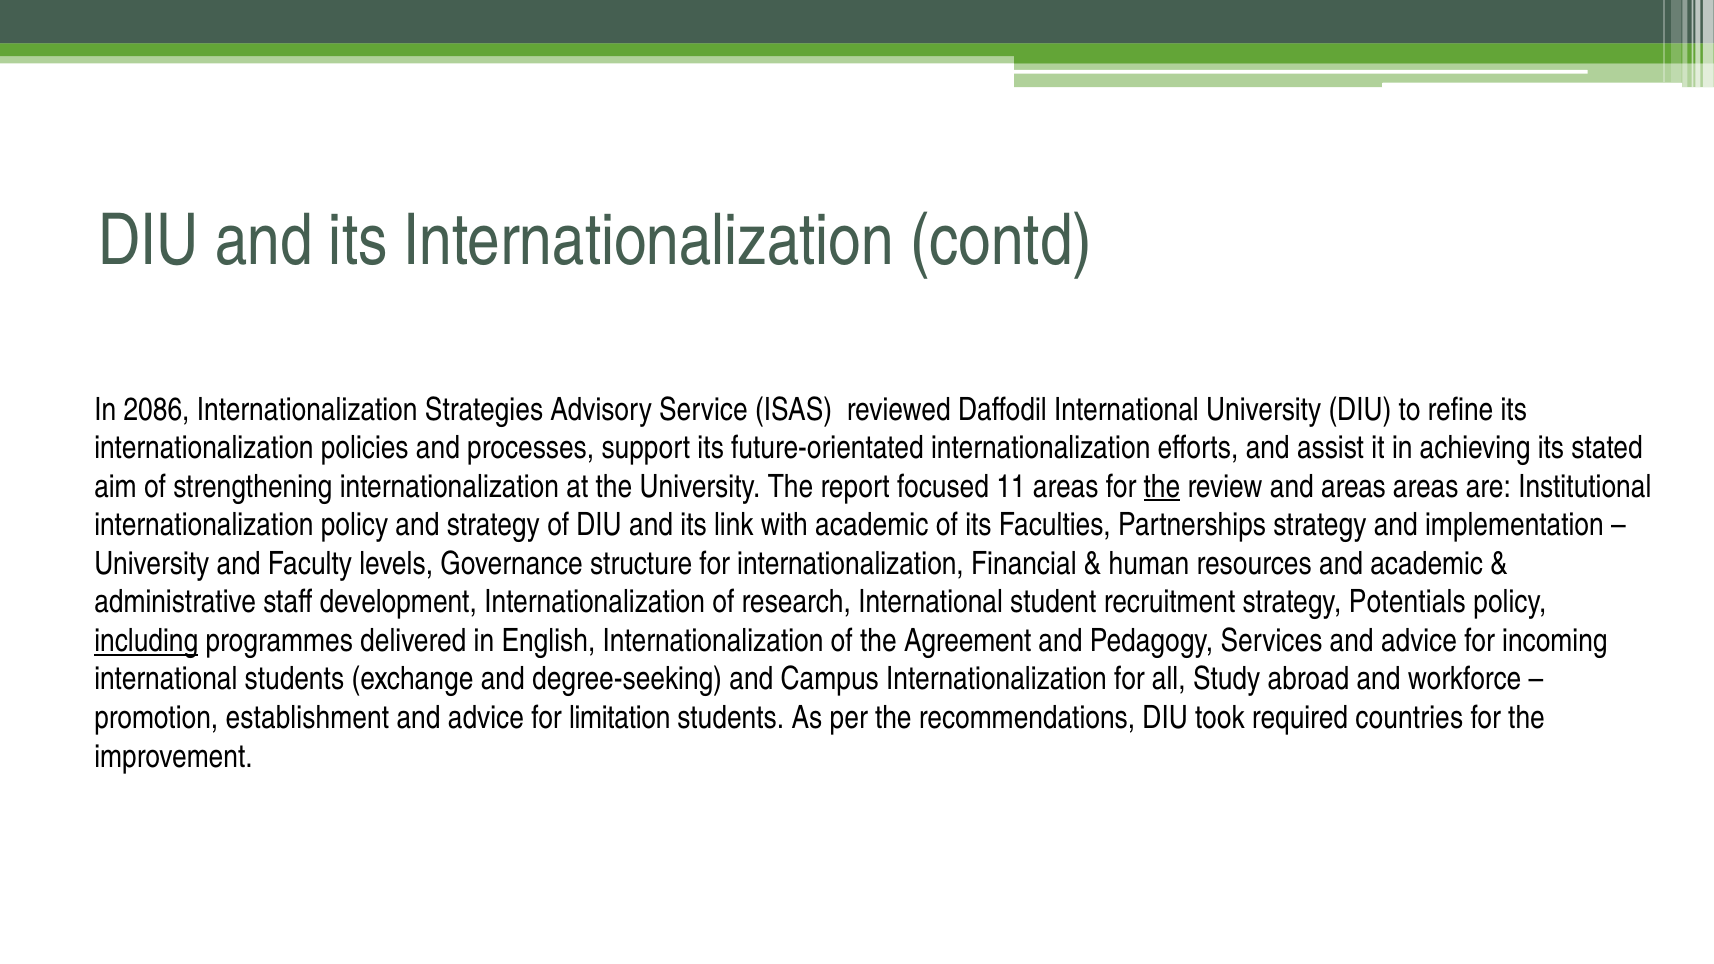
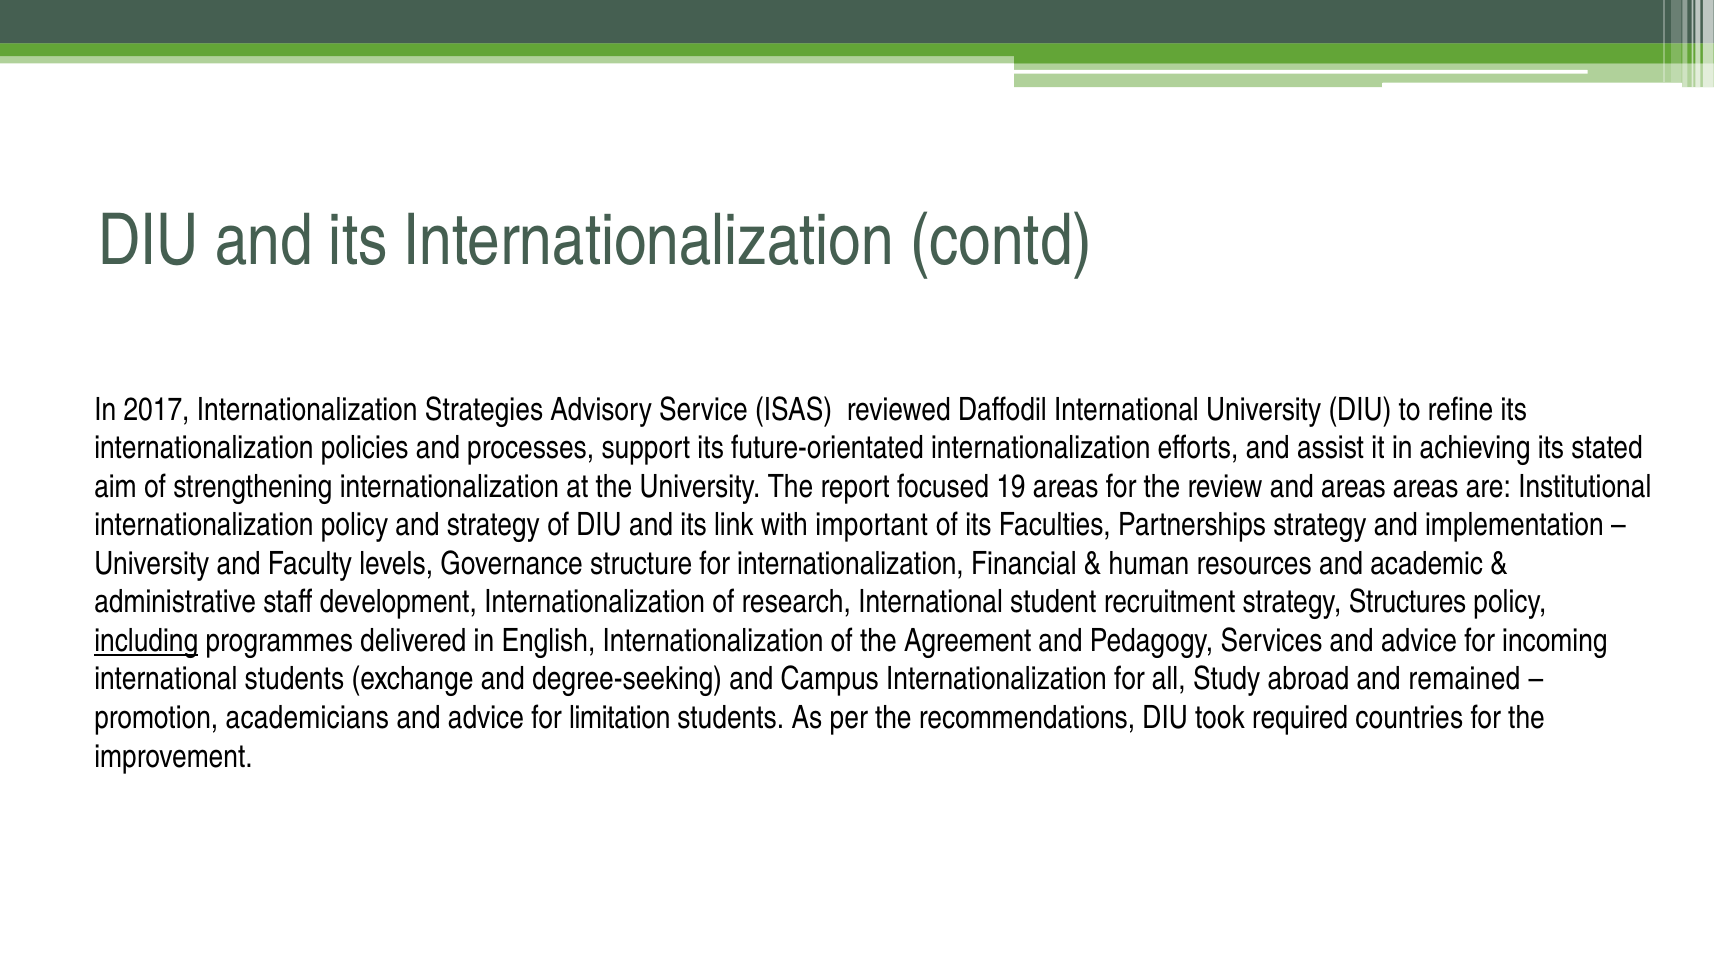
2086: 2086 -> 2017 (157, 410)
11: 11 -> 19 (1011, 487)
the underline: present -> none (1162, 487)
with academic: academic -> important (872, 525)
Potentials: Potentials -> Structures (1408, 602)
workforce: workforce -> remained (1464, 679)
establishment: establishment -> academicians (307, 718)
